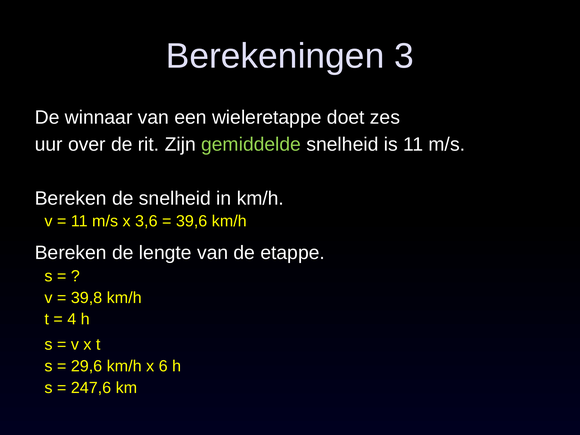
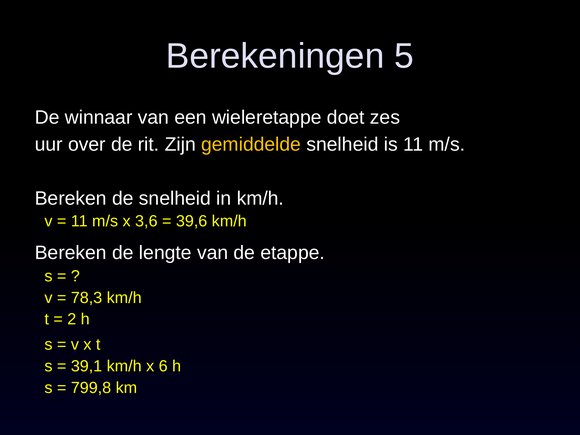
3: 3 -> 5 (404, 56)
gemiddelde colour: light green -> yellow (251, 144)
39,8: 39,8 -> 78,3 (87, 298)
4: 4 -> 2 (72, 319)
29,6: 29,6 -> 39,1 (87, 366)
247,6: 247,6 -> 799,8 (91, 388)
